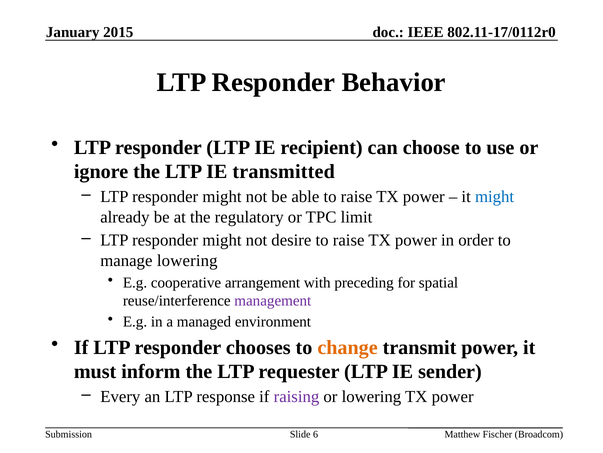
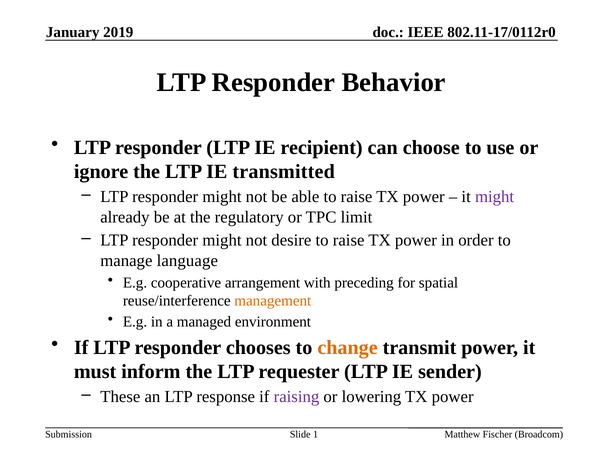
2015: 2015 -> 2019 (118, 32)
might colour: blue -> purple (495, 196)
manage lowering: lowering -> language (187, 260)
management colour: purple -> orange (273, 300)
Every: Every -> These (120, 396)
6: 6 -> 1 (316, 434)
